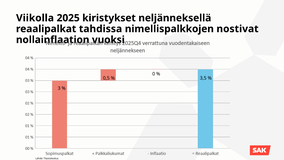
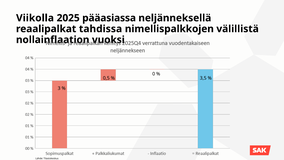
kiristykset: kiristykset -> pääasiassa (109, 18)
nostivat: nostivat -> välillistä (238, 29)
